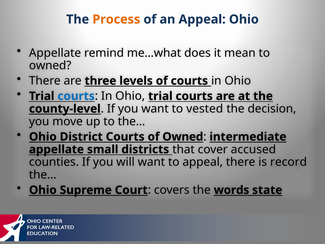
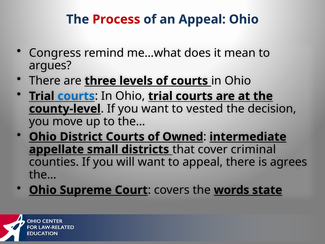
Process colour: orange -> red (116, 19)
Appellate: Appellate -> Congress (55, 53)
owned: owned -> argues (50, 65)
accused: accused -> criminal (253, 149)
record: record -> agrees (289, 162)
